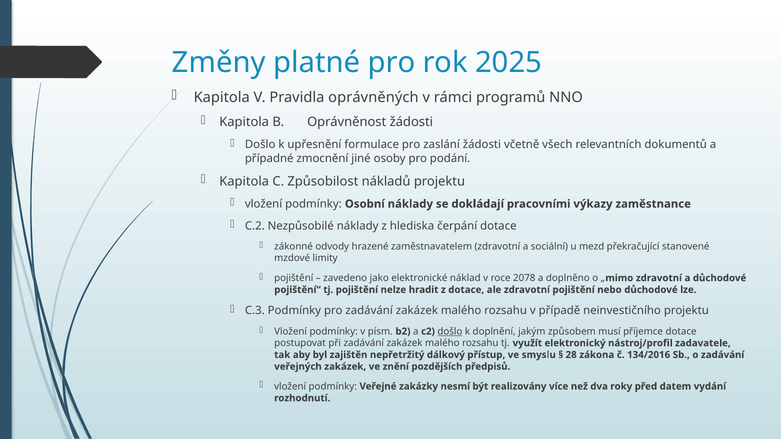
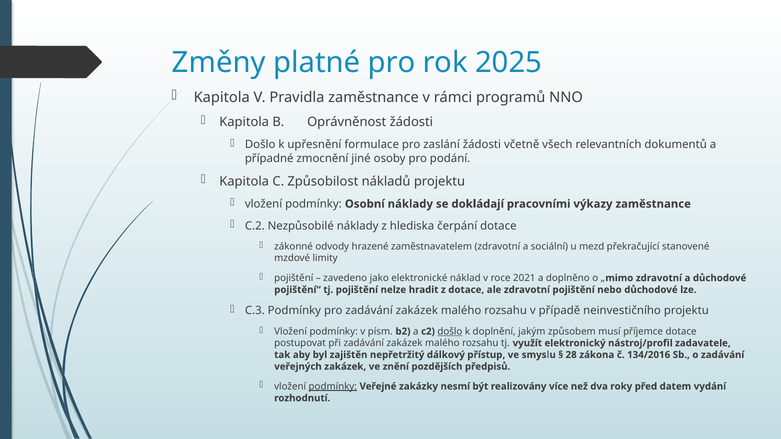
Pravidla oprávněných: oprávněných -> zaměstnance (374, 98)
2078: 2078 -> 2021 (524, 278)
podmínky underline: none -> present (333, 387)
